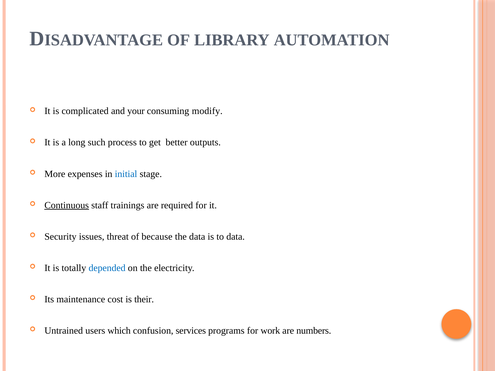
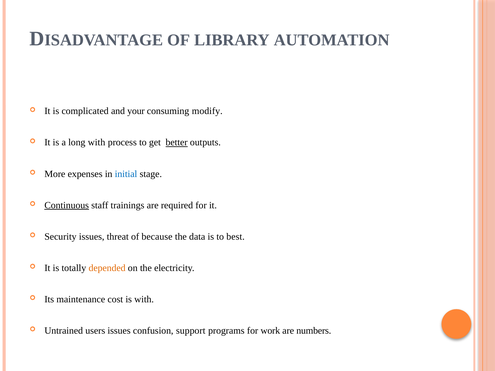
long such: such -> with (97, 143)
better underline: none -> present (177, 143)
to data: data -> best (236, 237)
depended colour: blue -> orange (107, 268)
is their: their -> with (144, 299)
users which: which -> issues (119, 331)
services: services -> support (191, 331)
